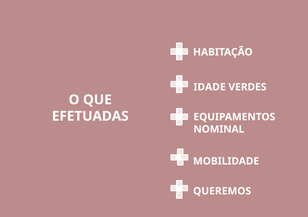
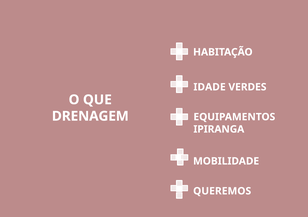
EFETUADAS: EFETUADAS -> DRENAGEM (90, 116)
NOMINAL: NOMINAL -> IPIRANGA (219, 129)
